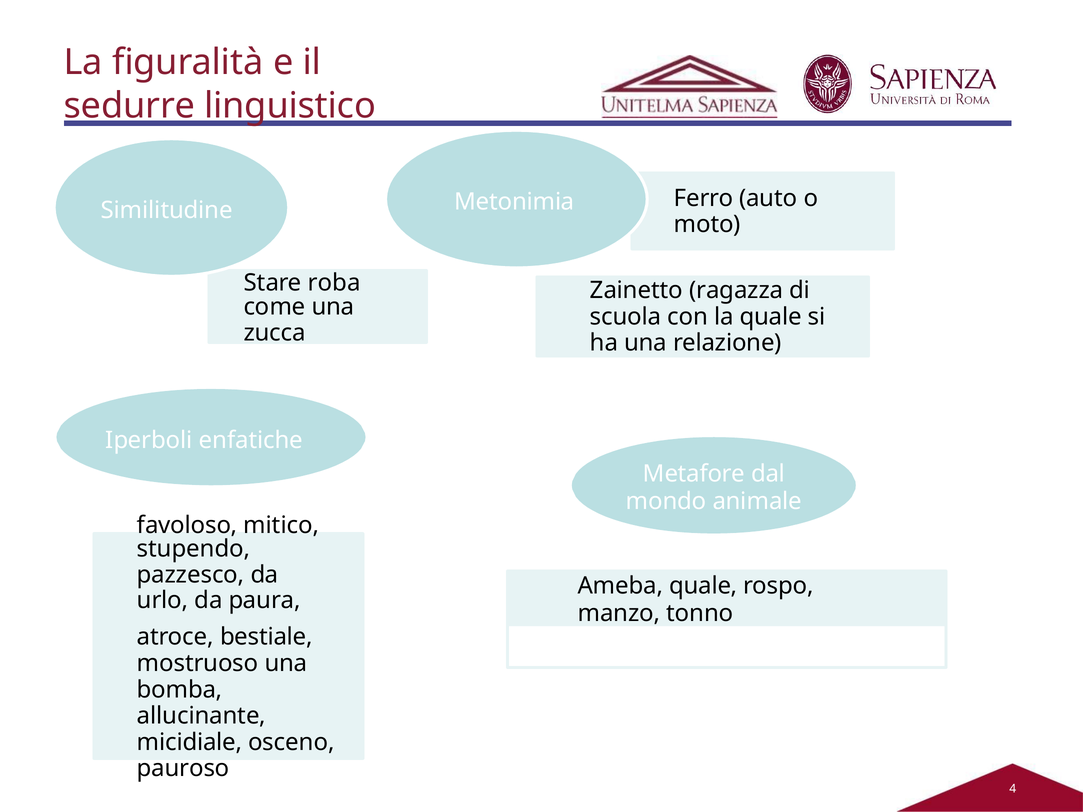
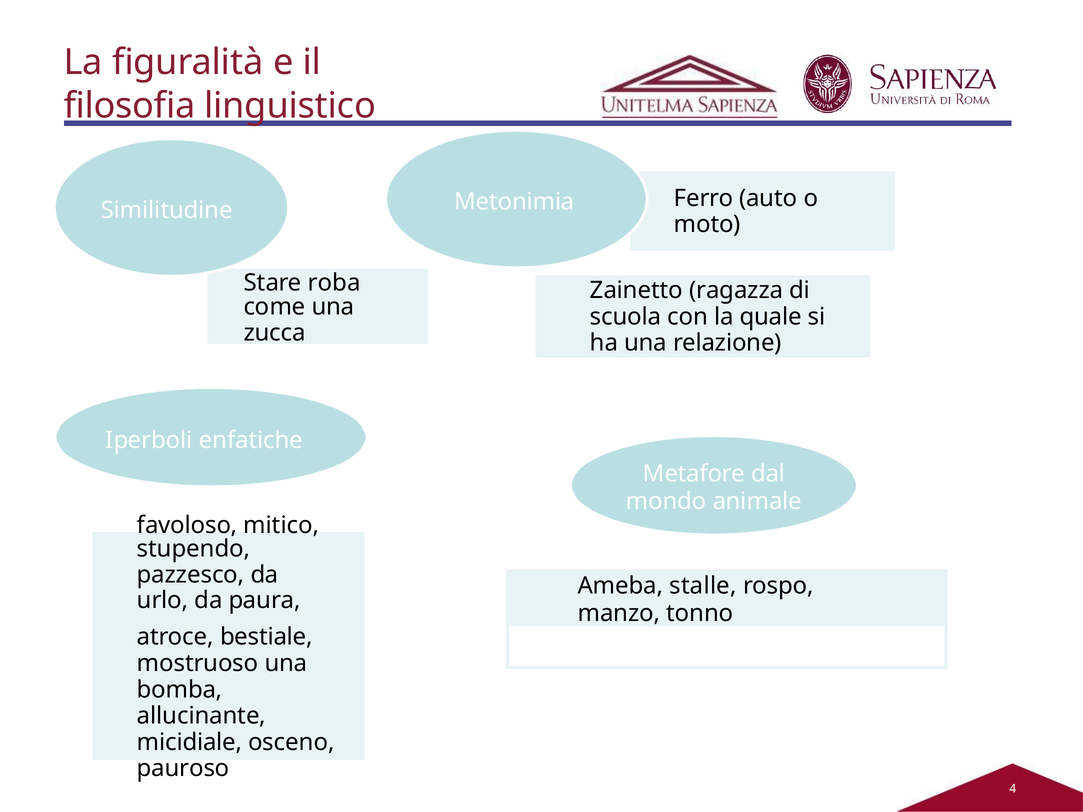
sedurre: sedurre -> filosofia (130, 106)
Ameba quale: quale -> stalle (703, 586)
